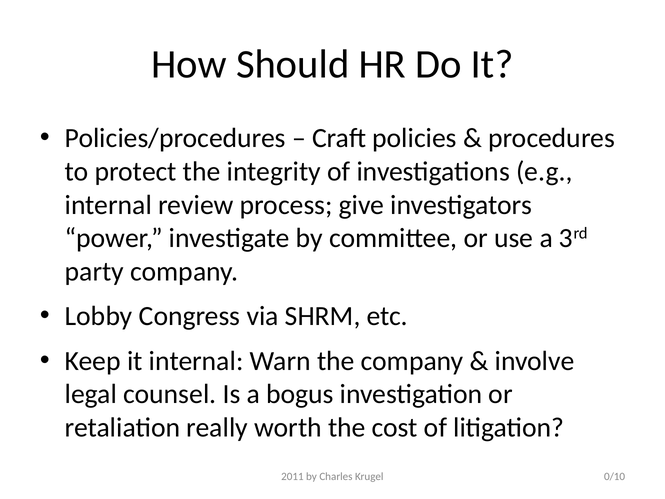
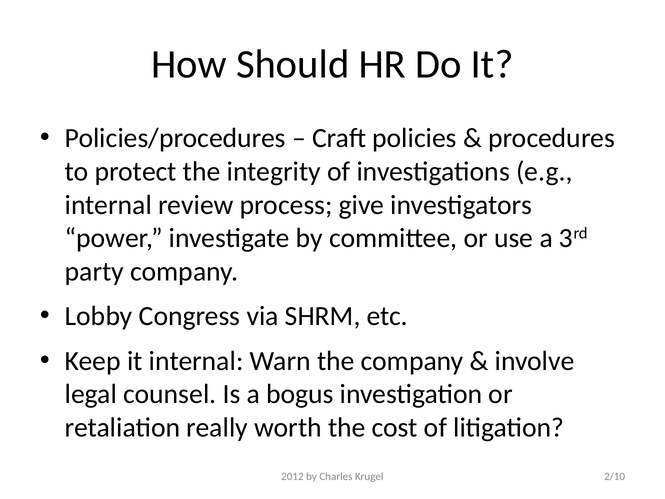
2011: 2011 -> 2012 (292, 476)
0/10: 0/10 -> 2/10 (615, 476)
